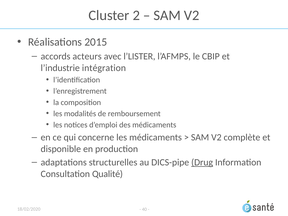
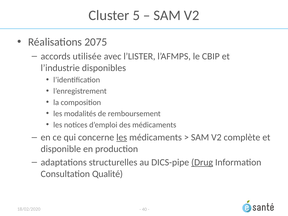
2: 2 -> 5 (136, 15)
2015: 2015 -> 2075 (96, 42)
acteurs: acteurs -> utilisée (87, 56)
intégration: intégration -> disponibles (104, 68)
les underline: none -> present (122, 137)
